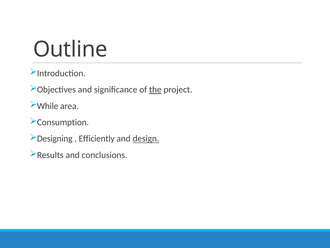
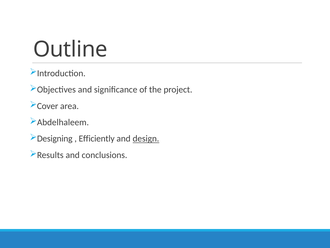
the underline: present -> none (155, 89)
While: While -> Cover (48, 106)
Consumption: Consumption -> Abdelhaleem (63, 122)
